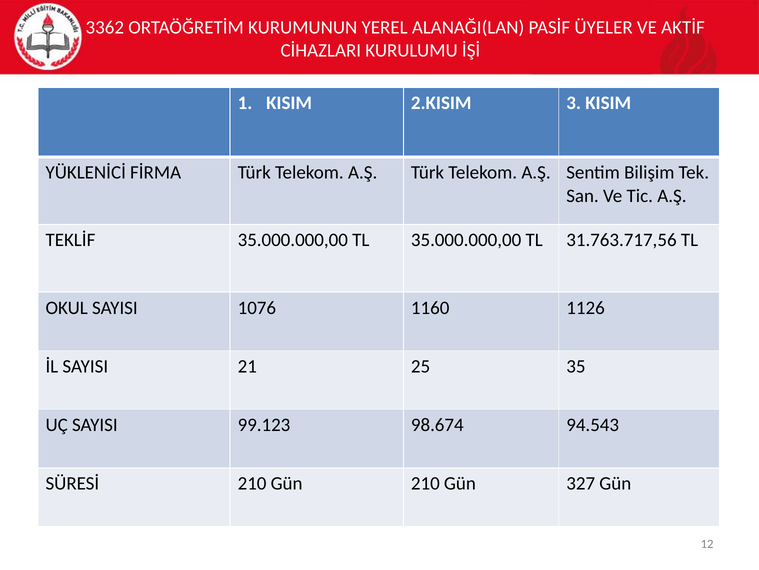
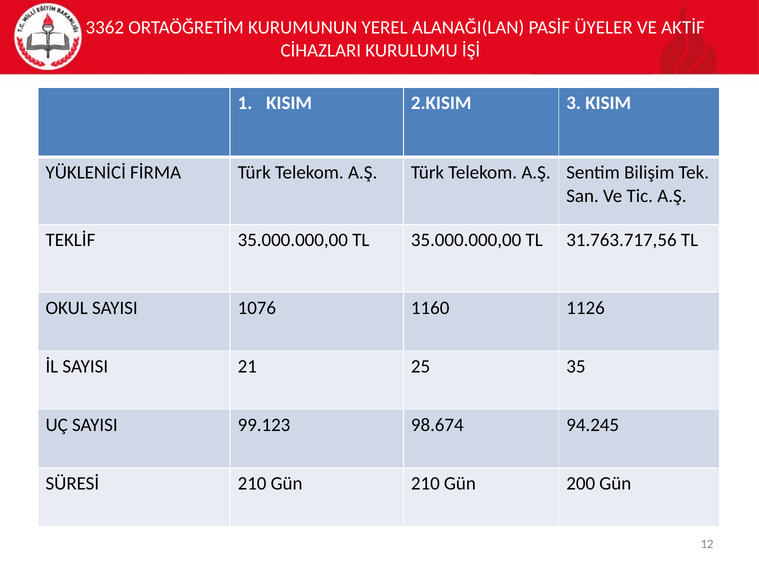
94.543: 94.543 -> 94.245 (593, 424)
327: 327 -> 200 (581, 483)
